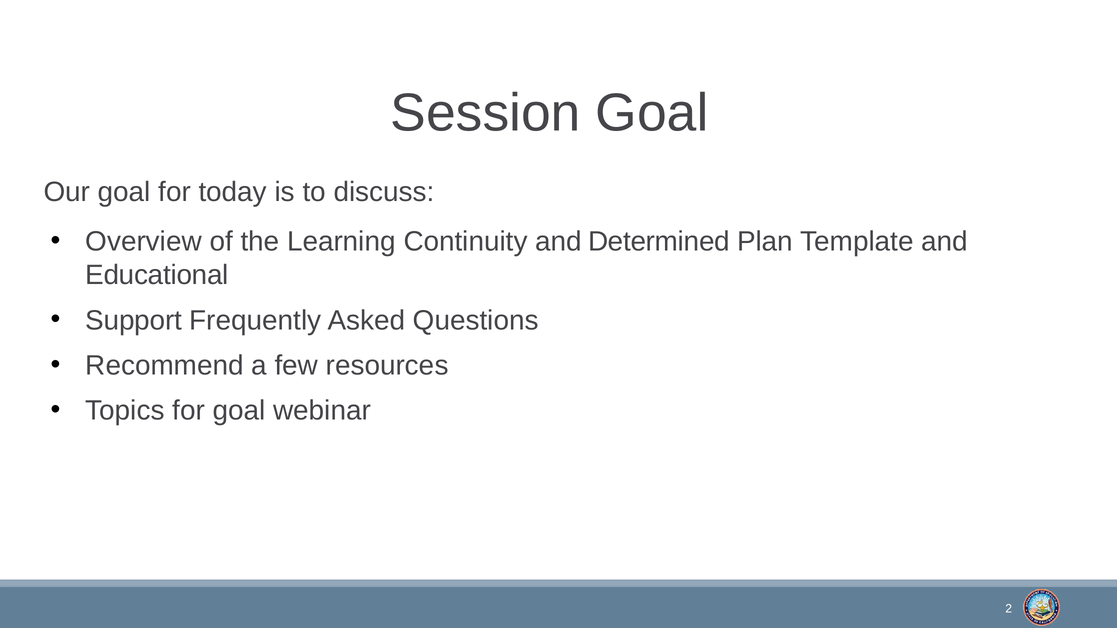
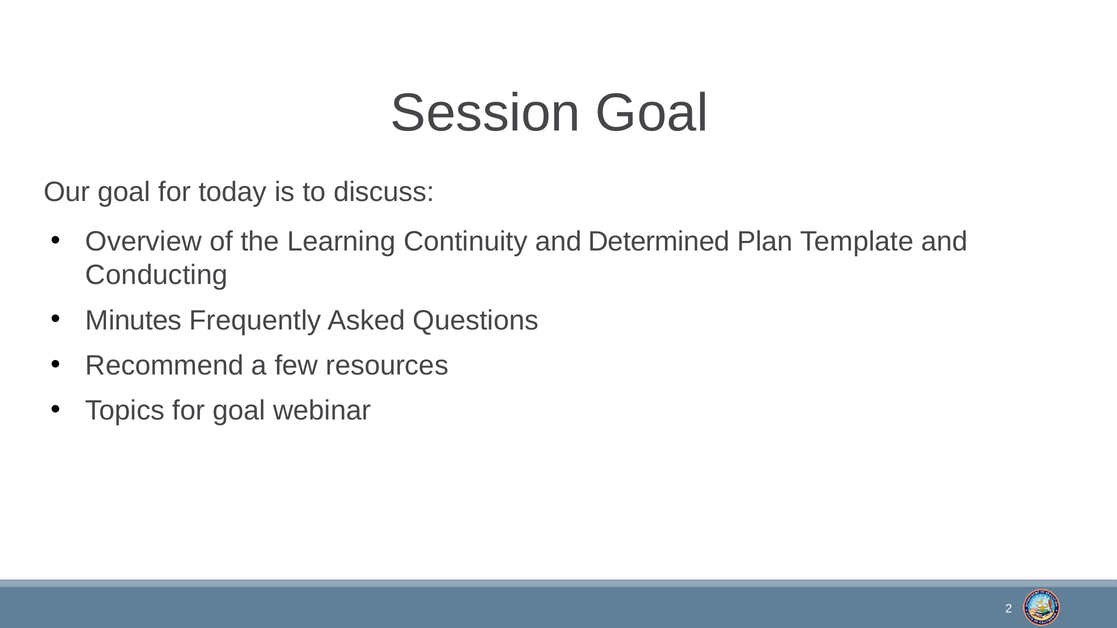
Educational: Educational -> Conducting (157, 275)
Support: Support -> Minutes (134, 320)
